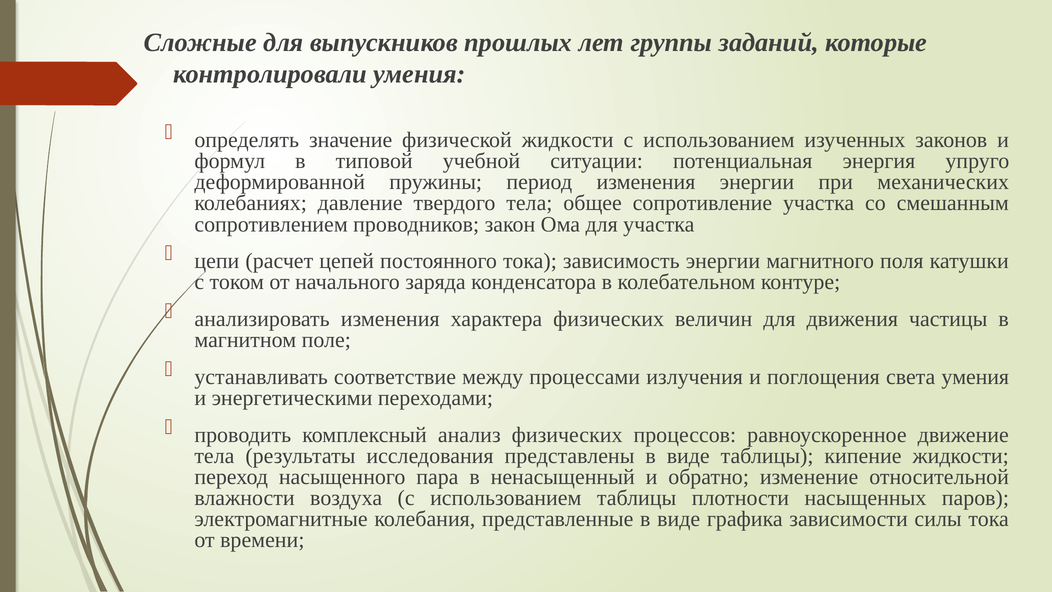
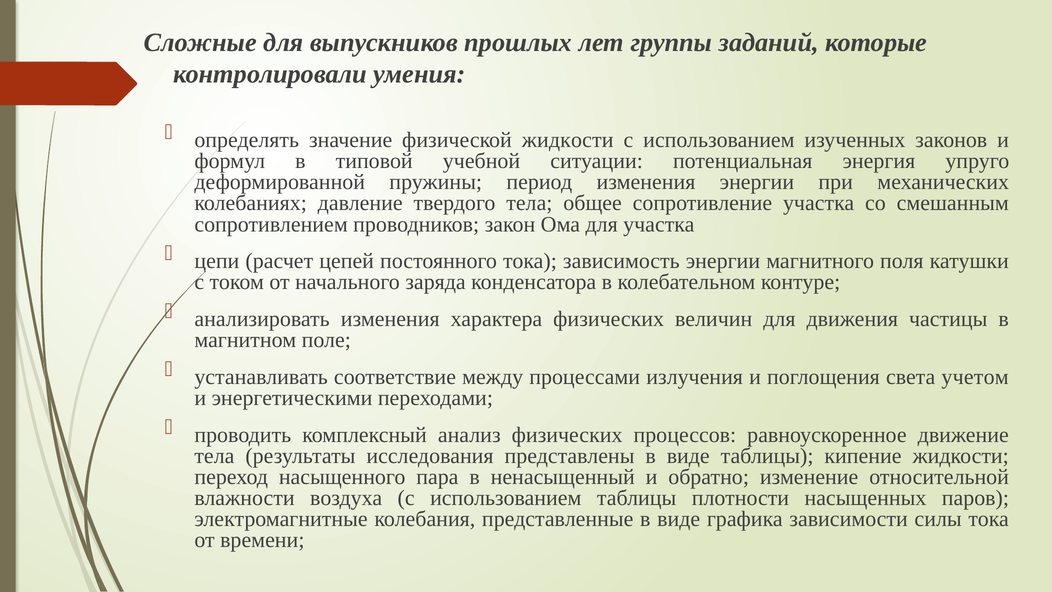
света умения: умения -> учетом (975, 377)
